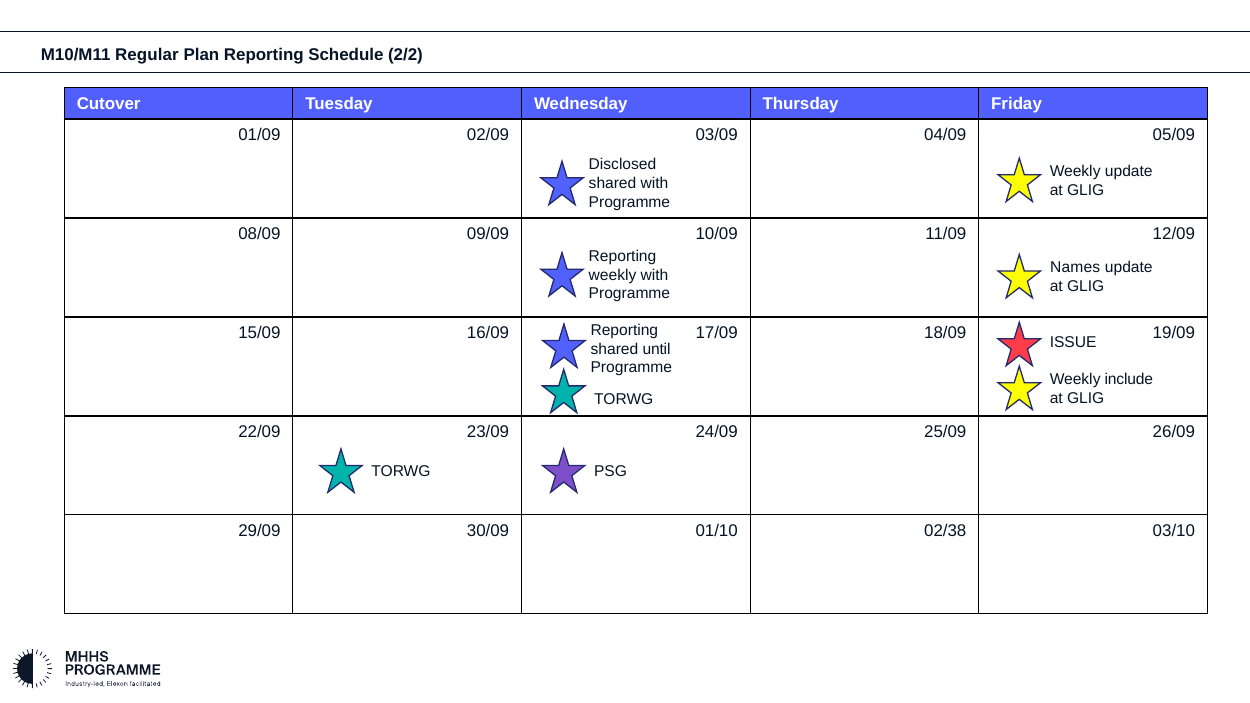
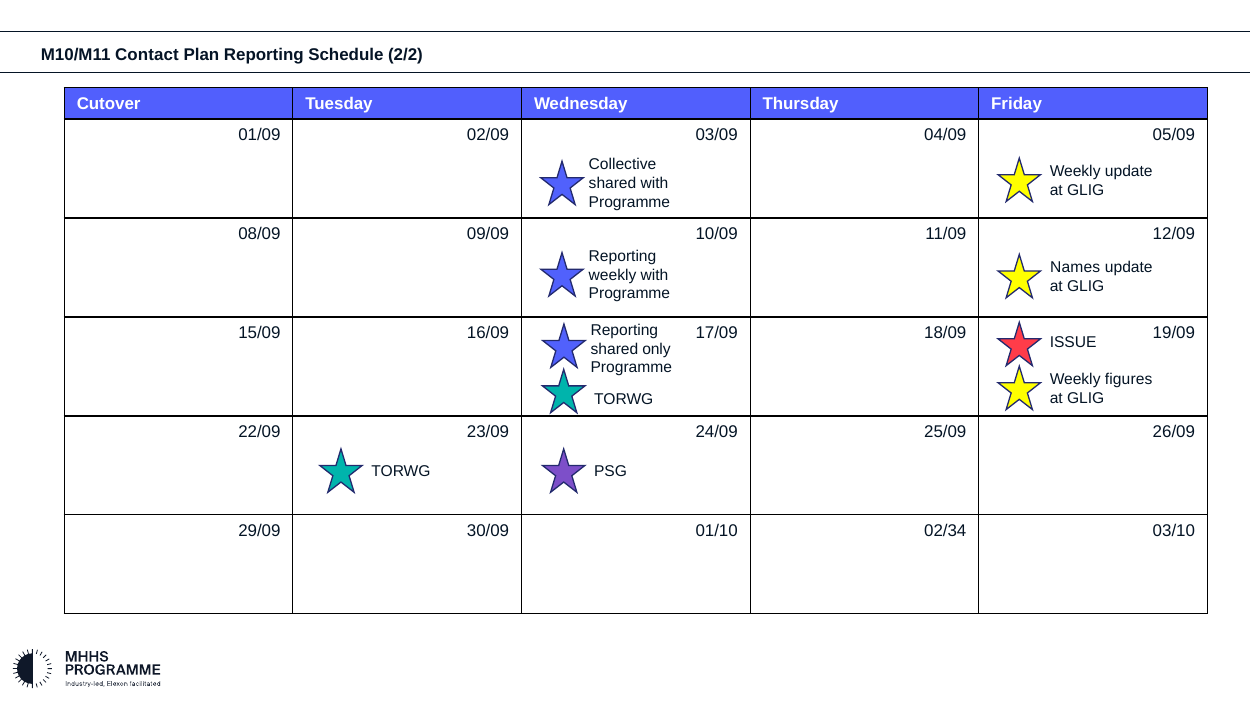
Regular: Regular -> Contact (147, 55)
Disclosed: Disclosed -> Collective (622, 165)
until: until -> only (657, 349)
include: include -> figures (1129, 379)
02/38: 02/38 -> 02/34 (945, 531)
